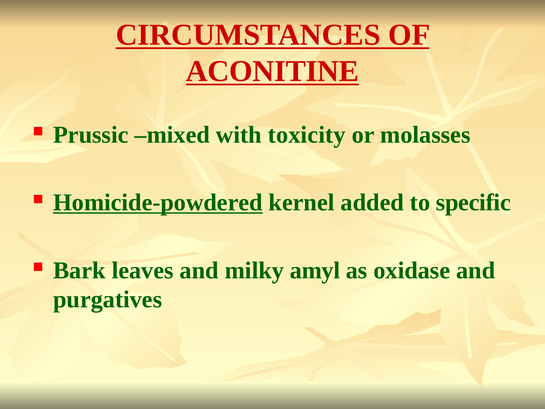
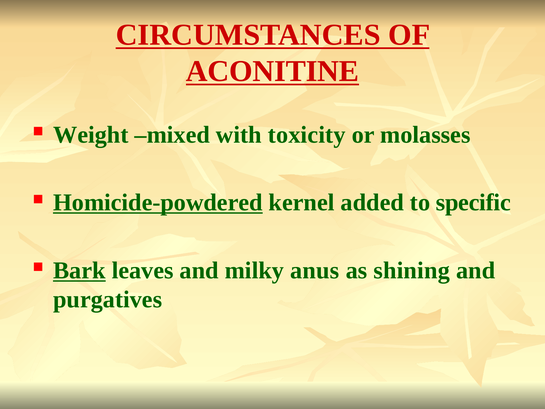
Prussic: Prussic -> Weight (91, 135)
Bark underline: none -> present (79, 270)
amyl: amyl -> anus (315, 270)
oxidase: oxidase -> shining (412, 270)
